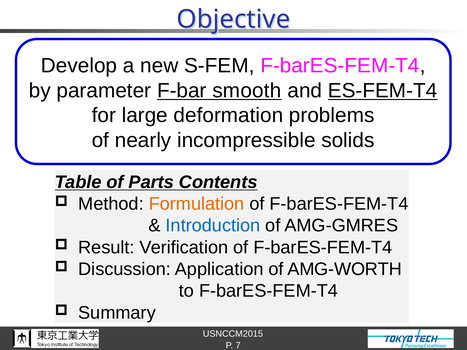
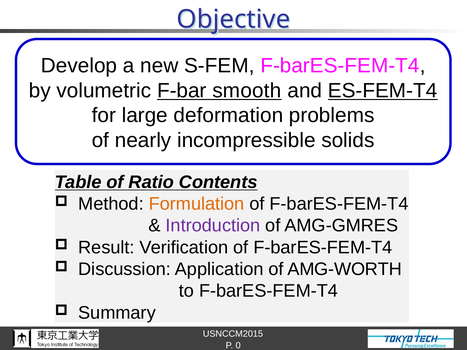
parameter: parameter -> volumetric (104, 91)
Parts: Parts -> Ratio (151, 182)
Introduction colour: blue -> purple (213, 226)
7: 7 -> 0 (238, 346)
